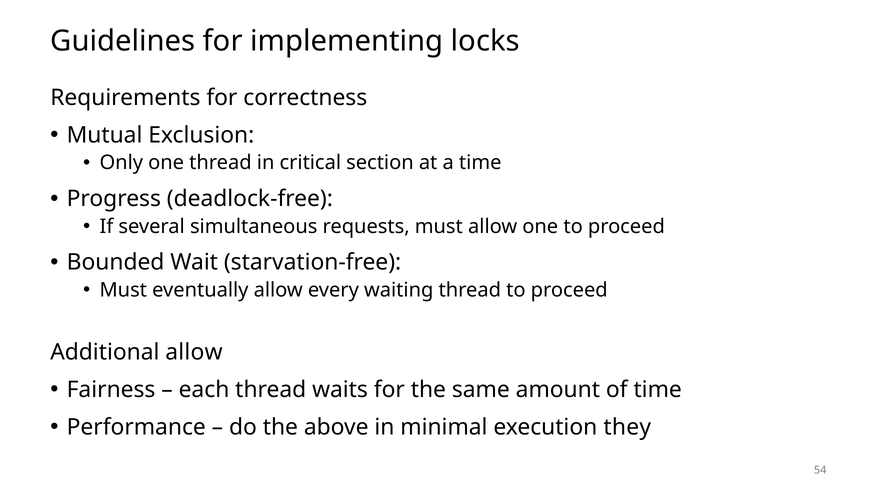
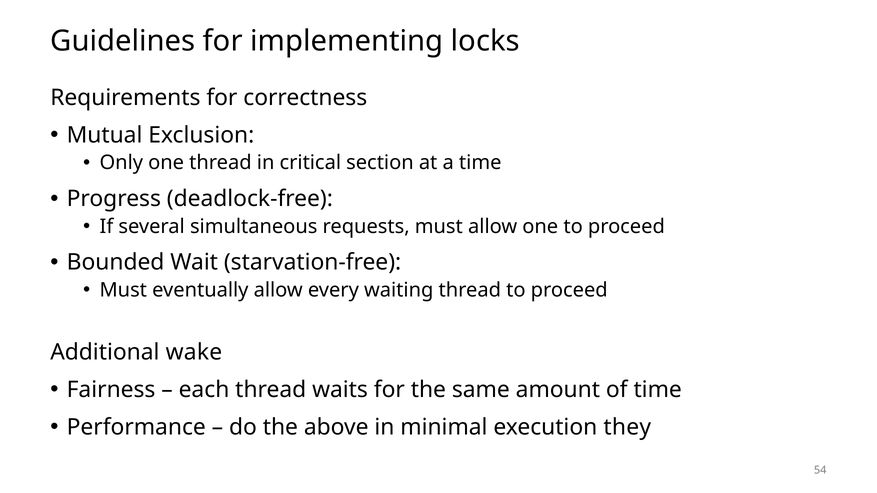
Additional allow: allow -> wake (194, 352)
